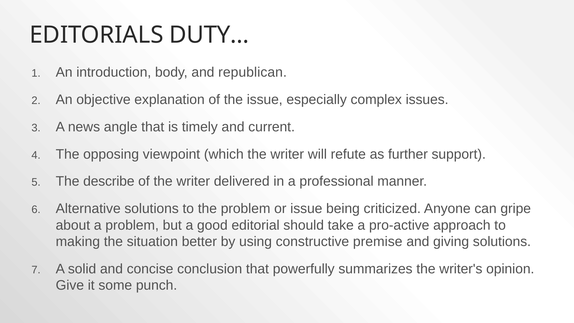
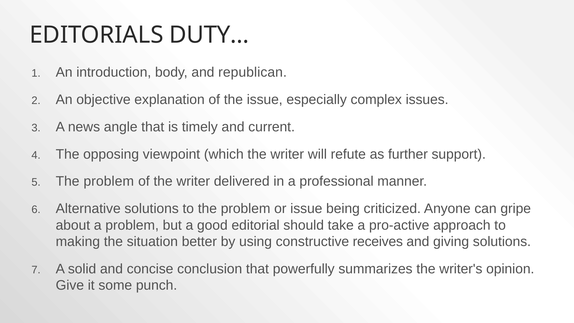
describe: describe -> problem (109, 181)
premise: premise -> receives (378, 242)
